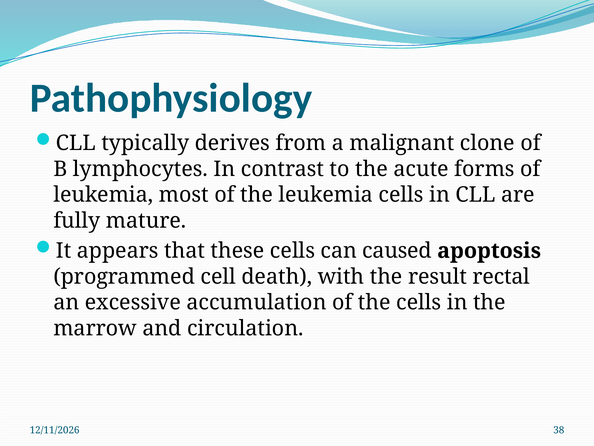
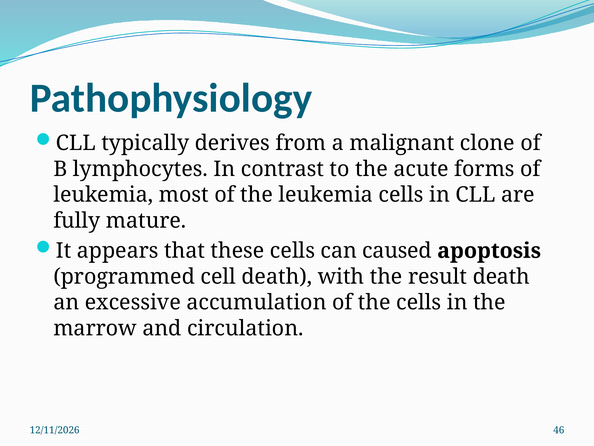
result rectal: rectal -> death (501, 276)
38: 38 -> 46 (559, 430)
